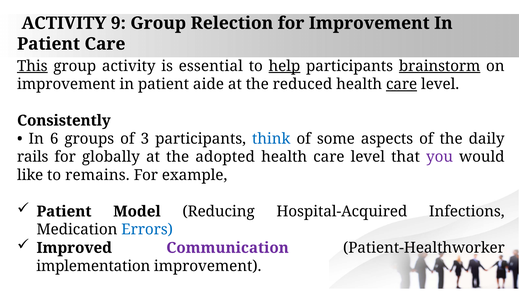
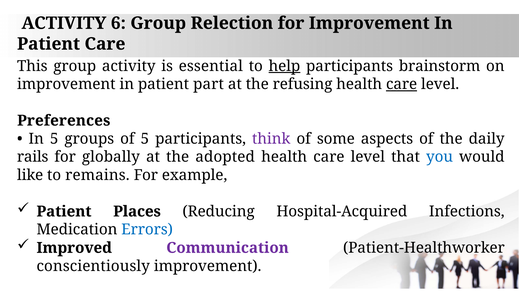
9: 9 -> 6 (118, 23)
This underline: present -> none (32, 66)
brainstorm underline: present -> none (440, 66)
aide: aide -> part (208, 84)
reduced: reduced -> refusing (303, 84)
Consistently: Consistently -> Preferences (64, 121)
In 6: 6 -> 5 (54, 139)
of 3: 3 -> 5 (145, 139)
think colour: blue -> purple (271, 139)
you colour: purple -> blue (440, 157)
Model: Model -> Places (137, 211)
implementation: implementation -> conscientiously (93, 266)
